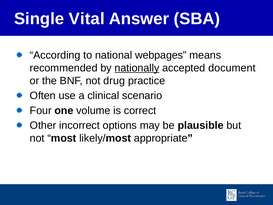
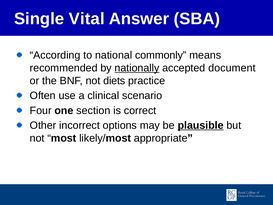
webpages: webpages -> commonly (161, 55)
drug: drug -> diets (114, 81)
volume: volume -> section (93, 110)
plausible underline: none -> present (201, 125)
